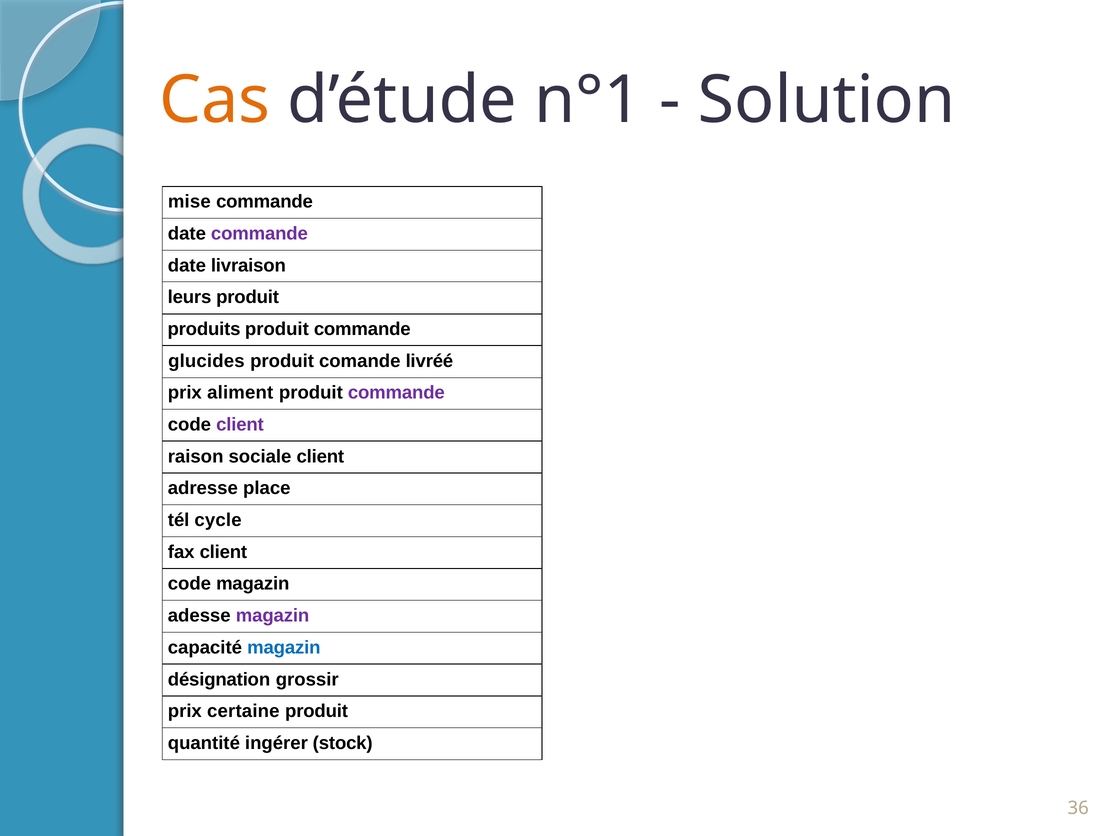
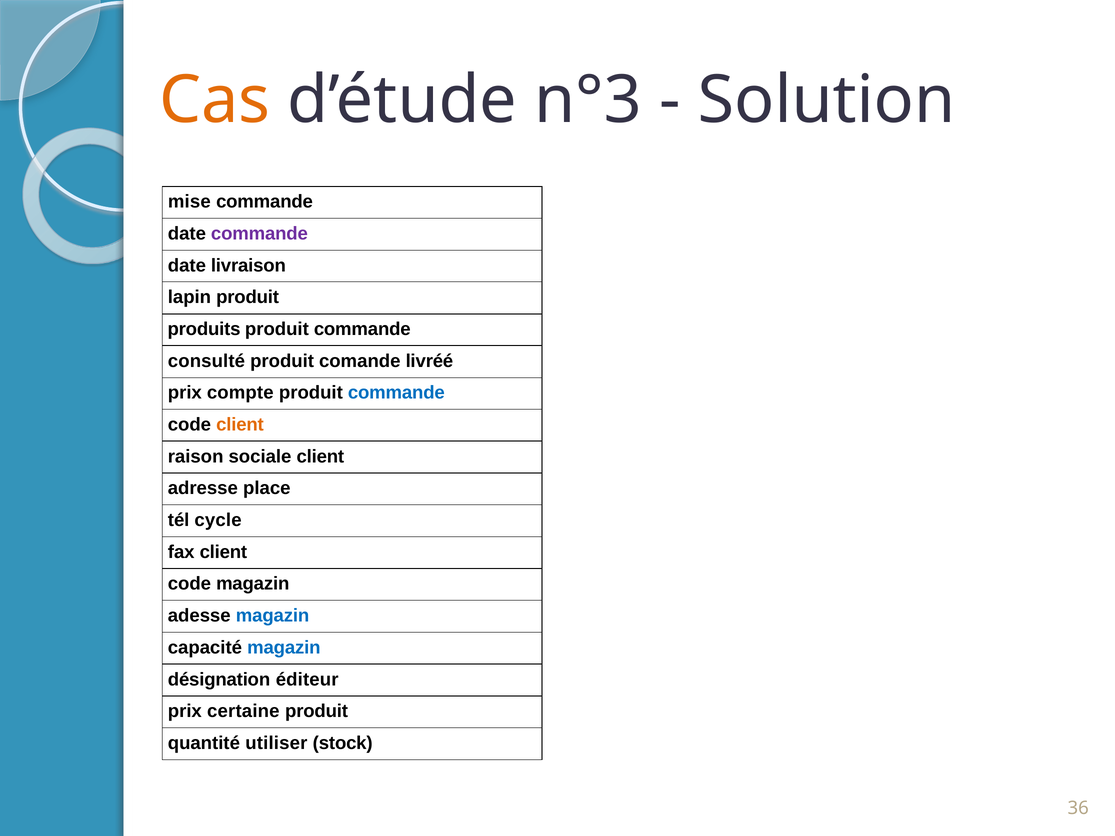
n°1: n°1 -> n°3 (588, 100)
leurs: leurs -> lapin (189, 297)
glucides: glucides -> consulté (206, 361)
aliment: aliment -> compte (240, 393)
commande colour: purple -> blue (396, 393)
client colour: purple -> orange (240, 425)
magazin colour: purple -> blue (273, 616)
grossir: grossir -> éditeur (307, 680)
ingérer: ingérer -> utiliser (276, 743)
